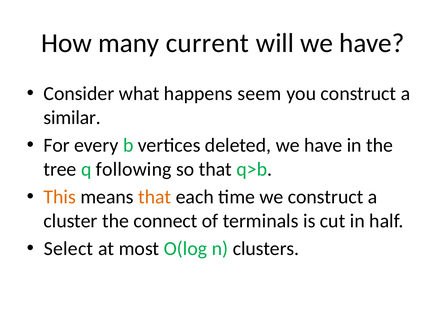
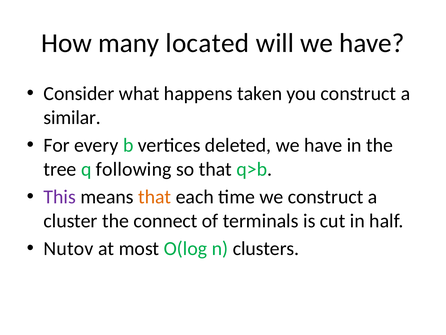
current: current -> located (207, 43)
seem: seem -> taken (260, 94)
This colour: orange -> purple (60, 197)
Select: Select -> Nutov (69, 248)
